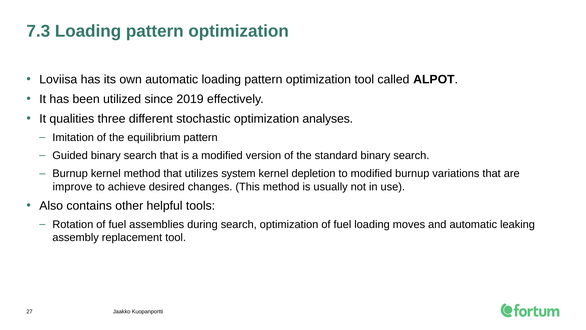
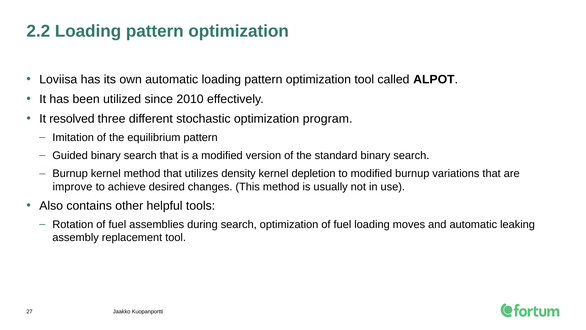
7.3: 7.3 -> 2.2 (38, 31)
2019: 2019 -> 2010 (190, 99)
qualities: qualities -> resolved (72, 119)
analyses: analyses -> program (328, 119)
system: system -> density (238, 173)
